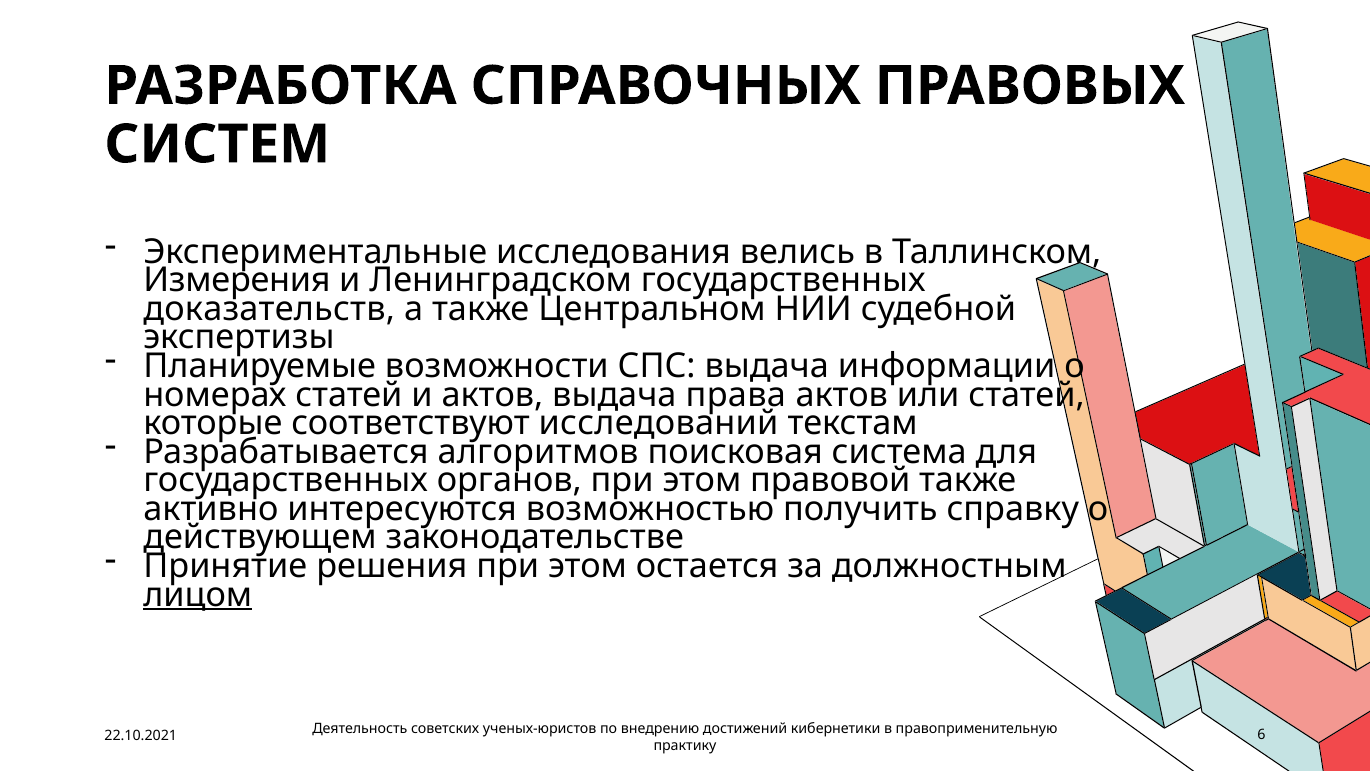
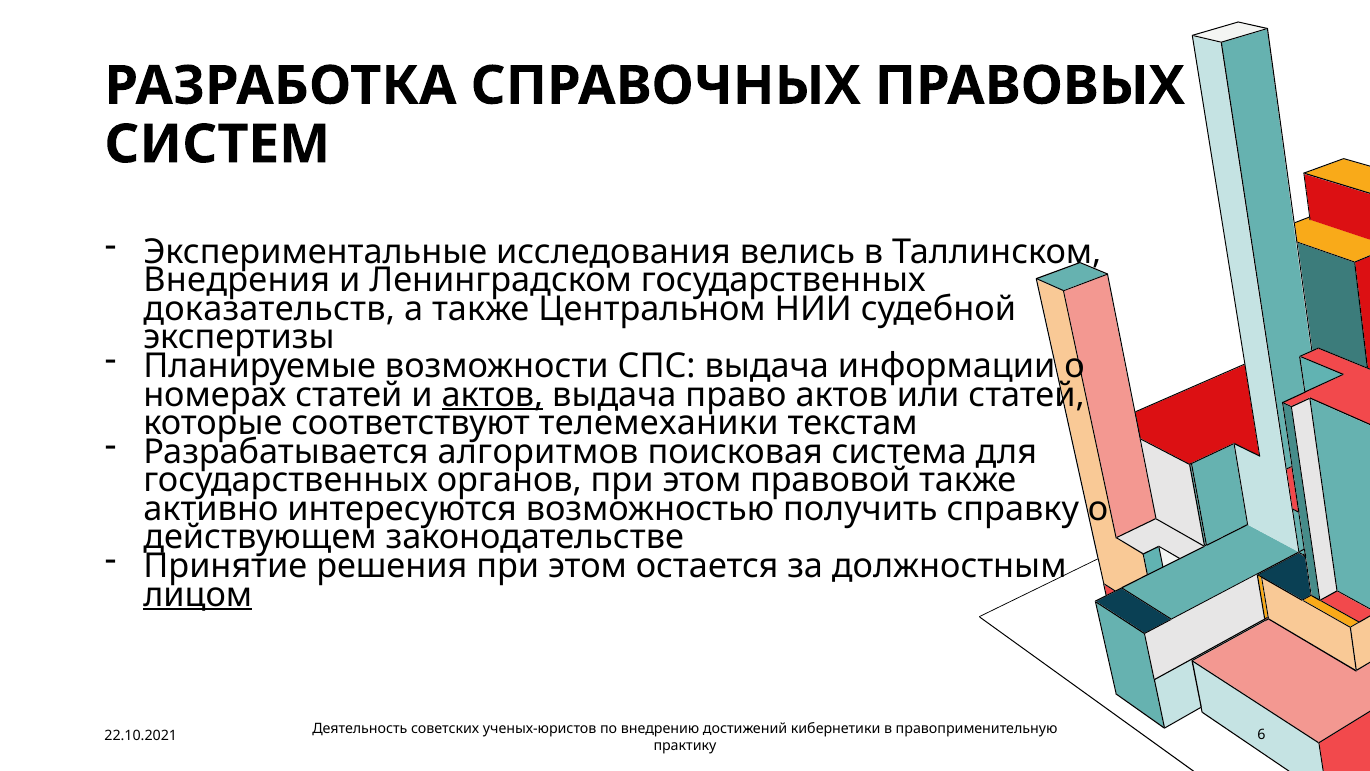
Измерения: Измерения -> Внедрения (237, 280)
актов underline: none -> present (492, 395)
права: права -> право (736, 395)
исследований: исследований -> телемеханики (659, 423)
